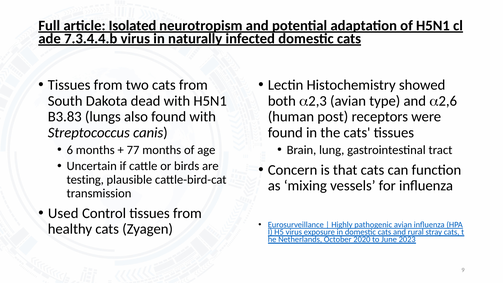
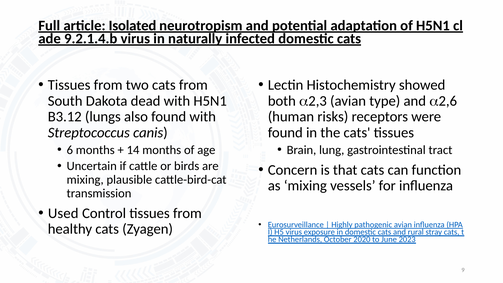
7.3.4.4.b: 7.3.4.4.b -> 9.2.1.4.b (91, 39)
B3.83: B3.83 -> B3.12 (65, 117)
post: post -> risks (333, 117)
77: 77 -> 14 (133, 150)
testing: testing -> mixing (85, 180)
